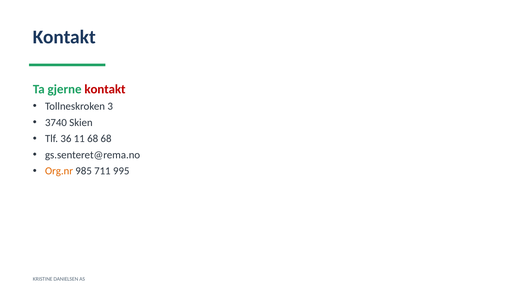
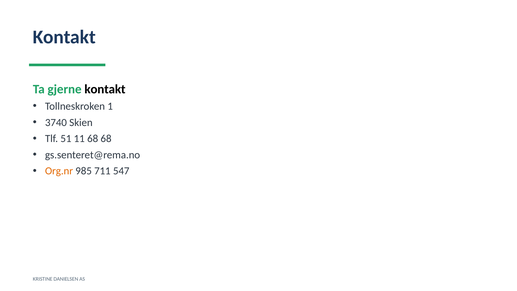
kontakt colour: red -> black (105, 89)
3: 3 -> 1 (110, 106)
36: 36 -> 51 (66, 139)
995: 995 -> 547 (121, 171)
